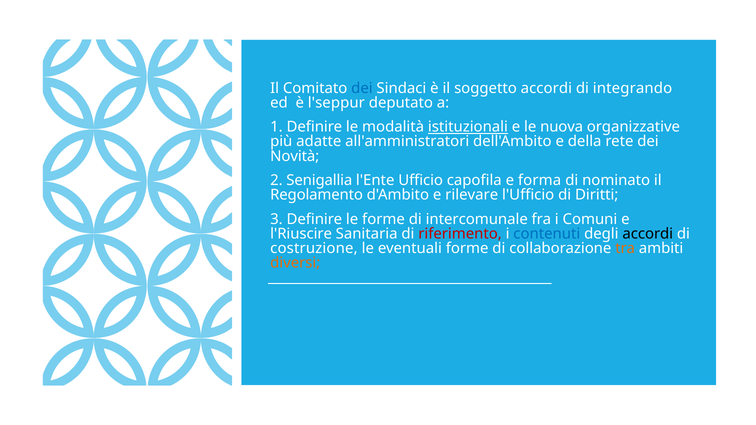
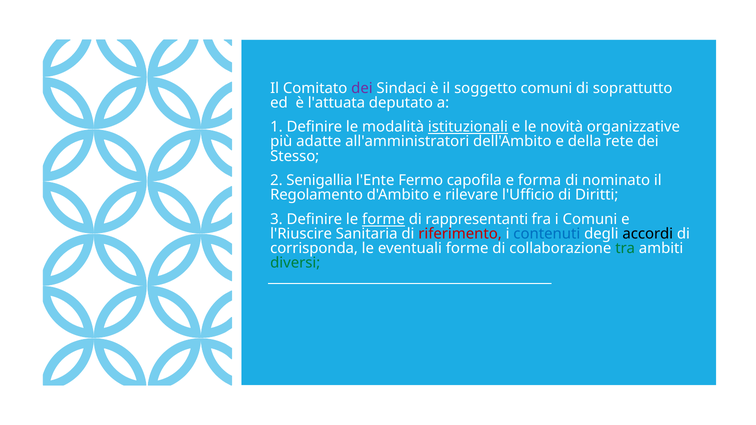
dei colour: blue -> purple (362, 88)
soggetto accordi: accordi -> comuni (546, 88)
integrando: integrando -> soprattutto (633, 88)
l'seppur: l'seppur -> l'attuata (336, 103)
nuova: nuova -> novità (562, 127)
Novità: Novità -> Stesso (295, 156)
Ufficio: Ufficio -> Fermo (421, 181)
forme underline: none -> present (383, 220)
intercomunale: intercomunale -> rappresentanti (477, 220)
costruzione: costruzione -> corrisponda (314, 249)
tra colour: orange -> green (625, 249)
diversi colour: orange -> green (295, 263)
